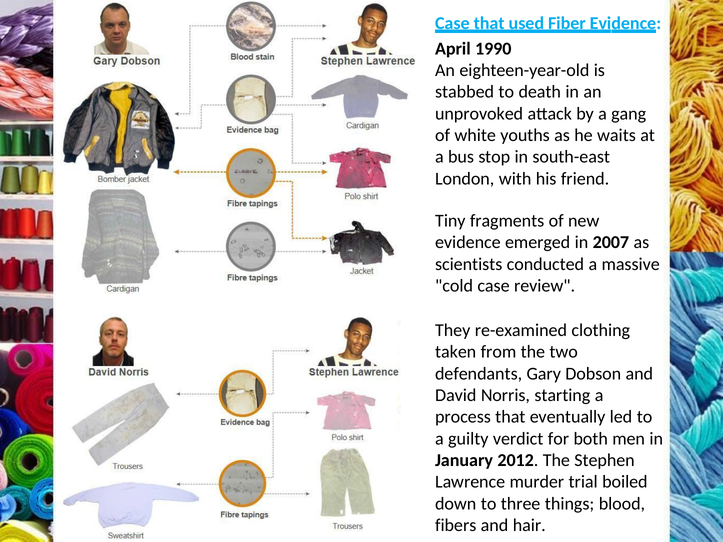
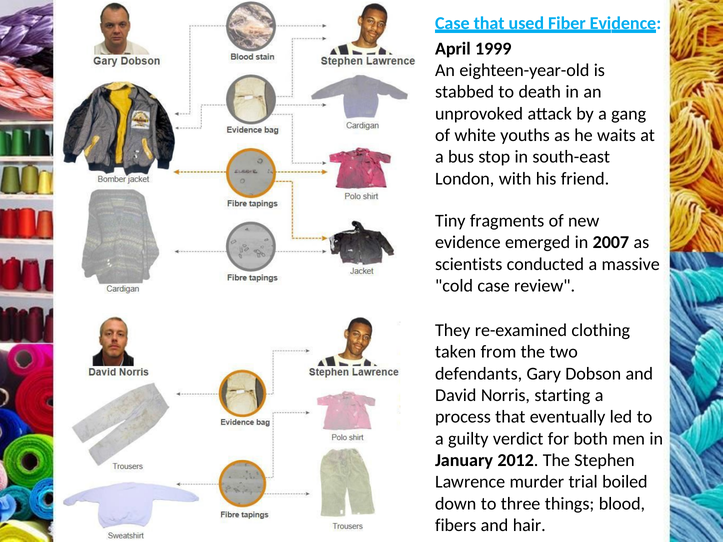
1990: 1990 -> 1999 (493, 49)
